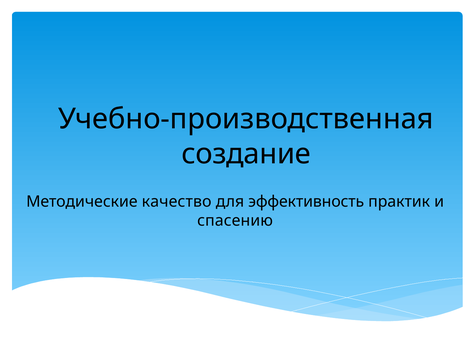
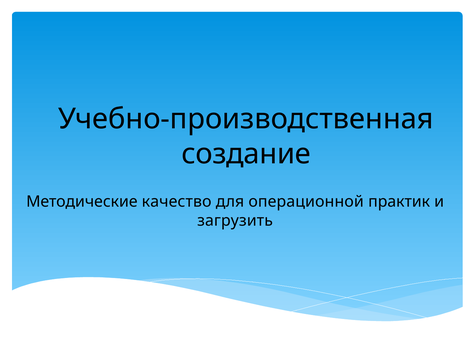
эффективность: эффективность -> операционной (306, 202)
спасению: спасению -> загрузить (235, 221)
